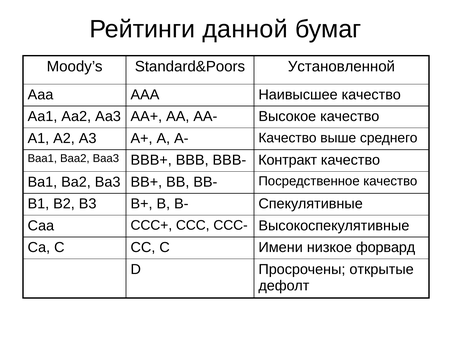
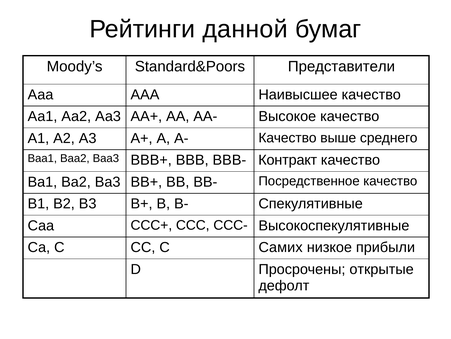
Установленной: Установленной -> Представители (341, 66)
Имени: Имени -> Самих (281, 247)
форвард: форвард -> прибыли (385, 247)
